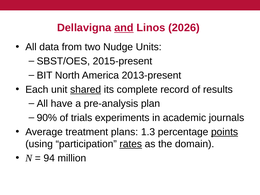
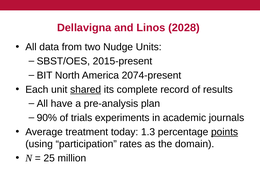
and underline: present -> none (124, 28)
2026: 2026 -> 2028 (184, 28)
2013-present: 2013-present -> 2074-present (151, 75)
plans: plans -> today (125, 132)
rates underline: present -> none (131, 144)
94: 94 -> 25 (49, 158)
